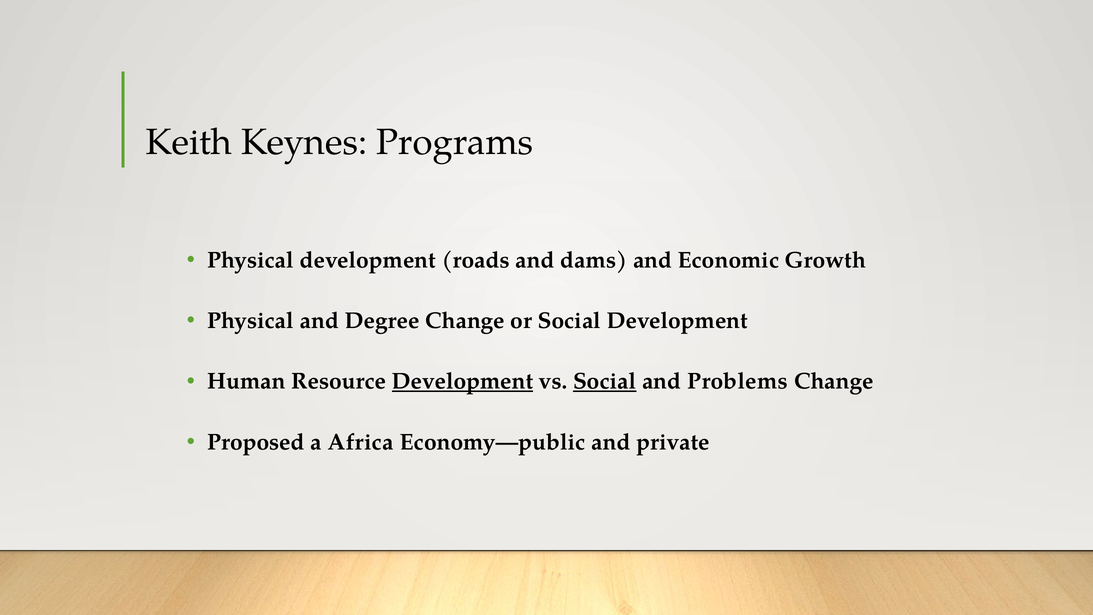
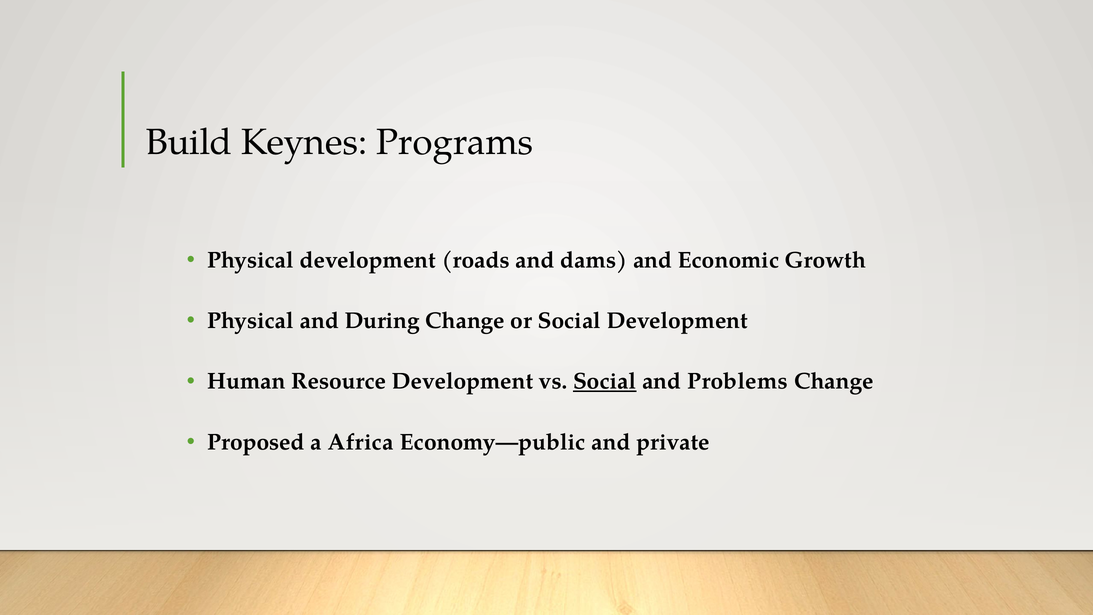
Keith: Keith -> Build (189, 142)
Degree: Degree -> During (382, 321)
Development underline: present -> none (463, 381)
